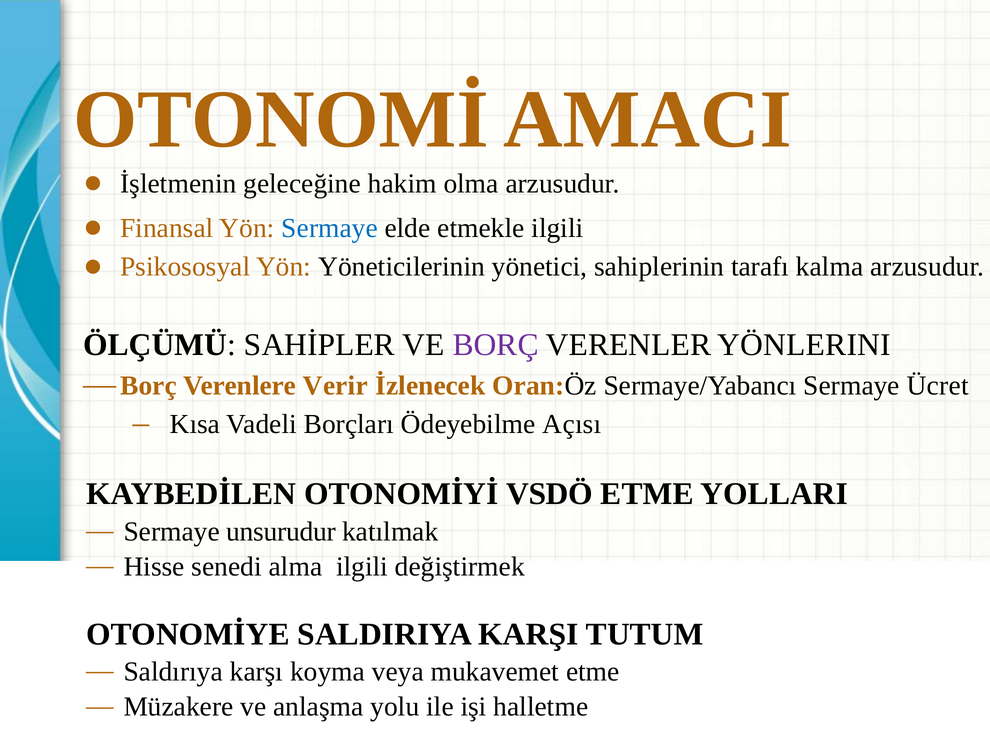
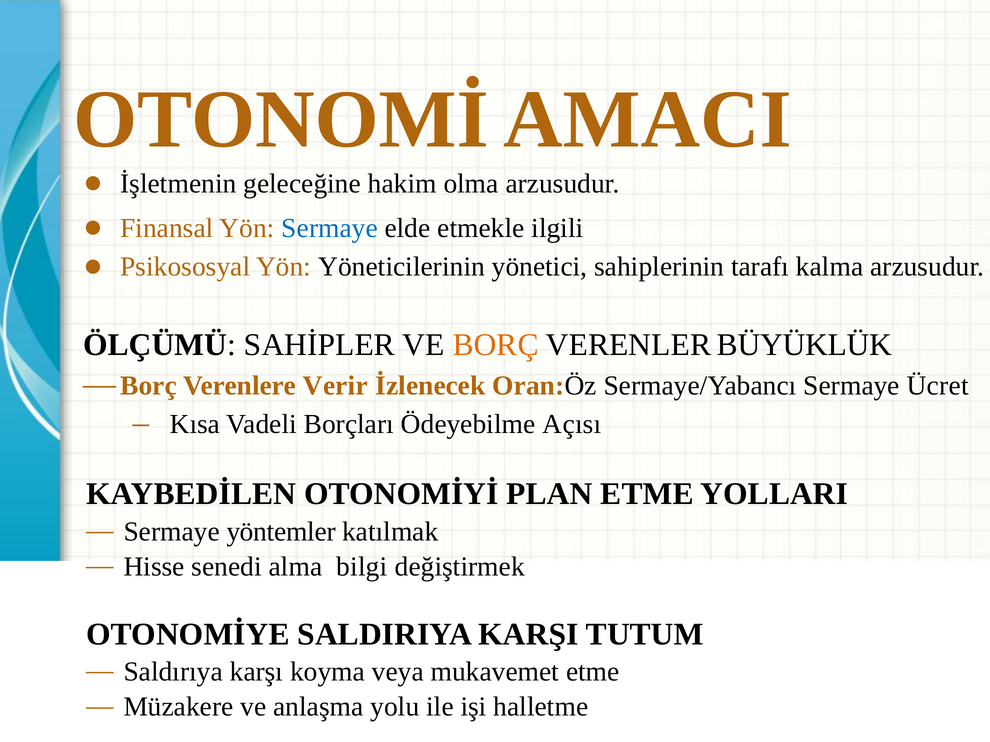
BORÇ colour: purple -> orange (496, 345)
YÖNLERINI: YÖNLERINI -> BÜYÜKLÜK (804, 345)
VSDÖ: VSDÖ -> PLAN (549, 494)
unsurudur: unsurudur -> yöntemler (281, 532)
alma ilgili: ilgili -> bilgi (362, 567)
